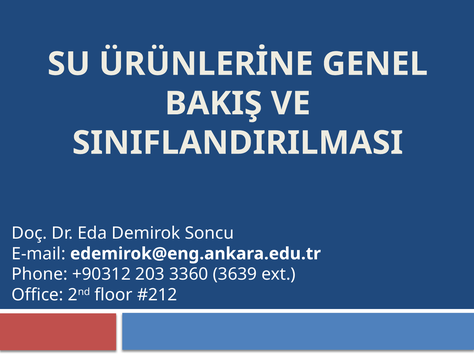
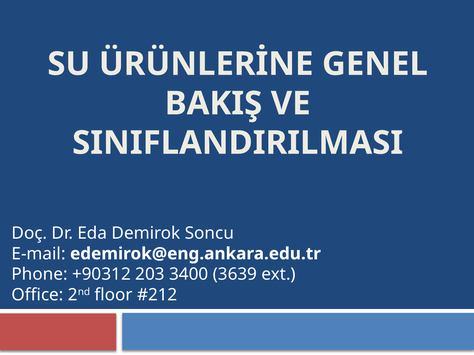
3360: 3360 -> 3400 (189, 275)
